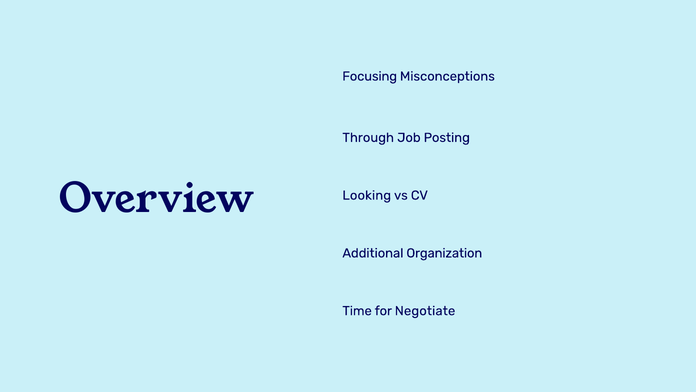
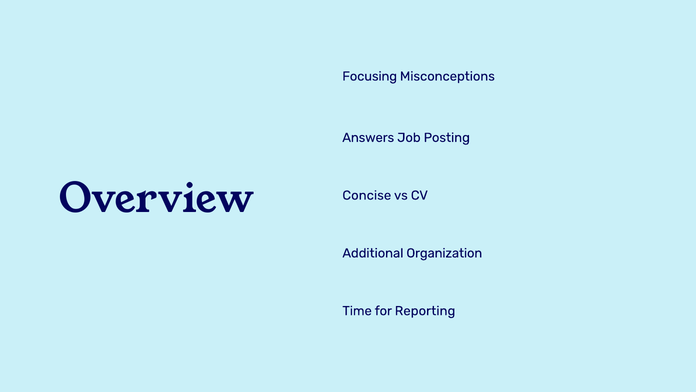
Through: Through -> Answers (368, 137)
Looking: Looking -> Concise (367, 195)
Negotiate: Negotiate -> Reporting (425, 311)
